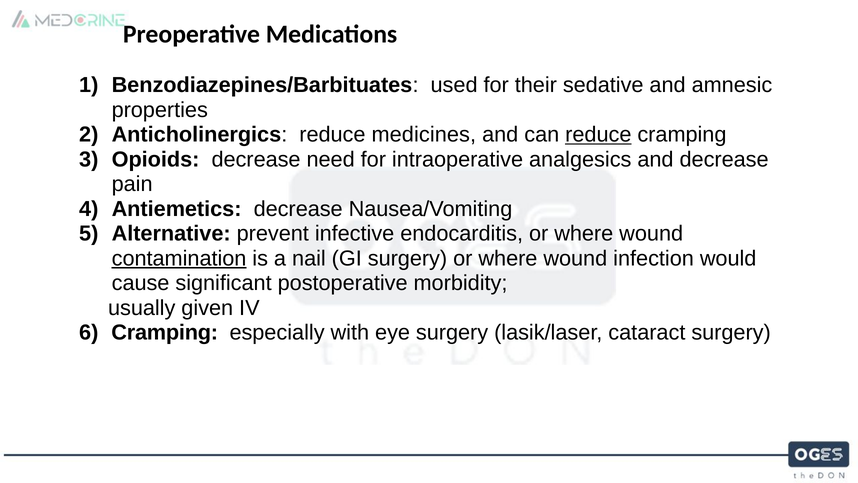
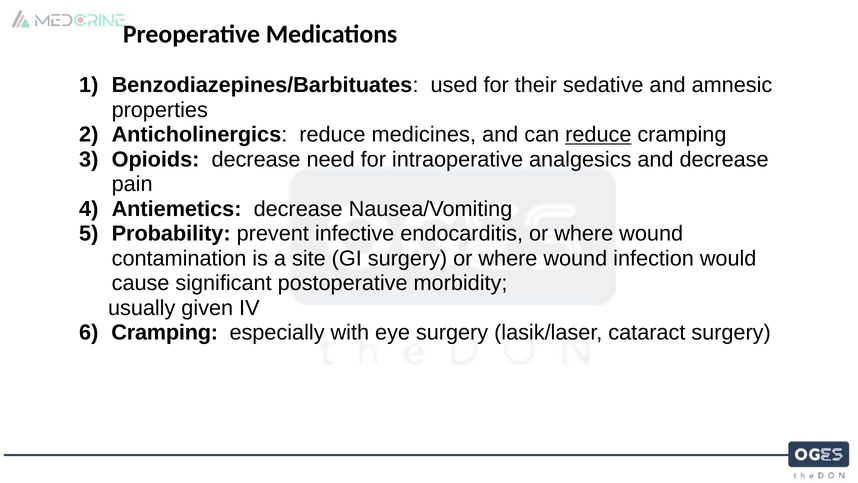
Alternative: Alternative -> Probability (171, 234)
contamination underline: present -> none (179, 258)
nail: nail -> site (309, 258)
